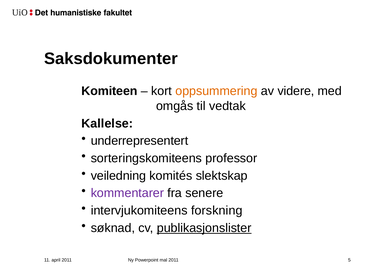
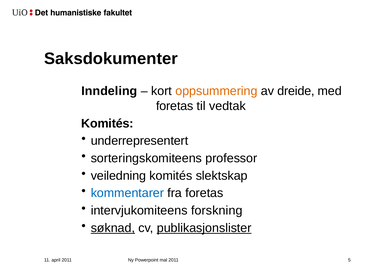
Komiteen: Komiteen -> Inndeling (109, 91)
videre: videre -> dreide (296, 91)
omgås: omgås -> foretas (175, 106)
Kallelse: Kallelse -> Komités (107, 123)
kommentarer colour: purple -> blue (127, 193)
fra senere: senere -> foretas (204, 193)
søknad underline: none -> present (113, 228)
